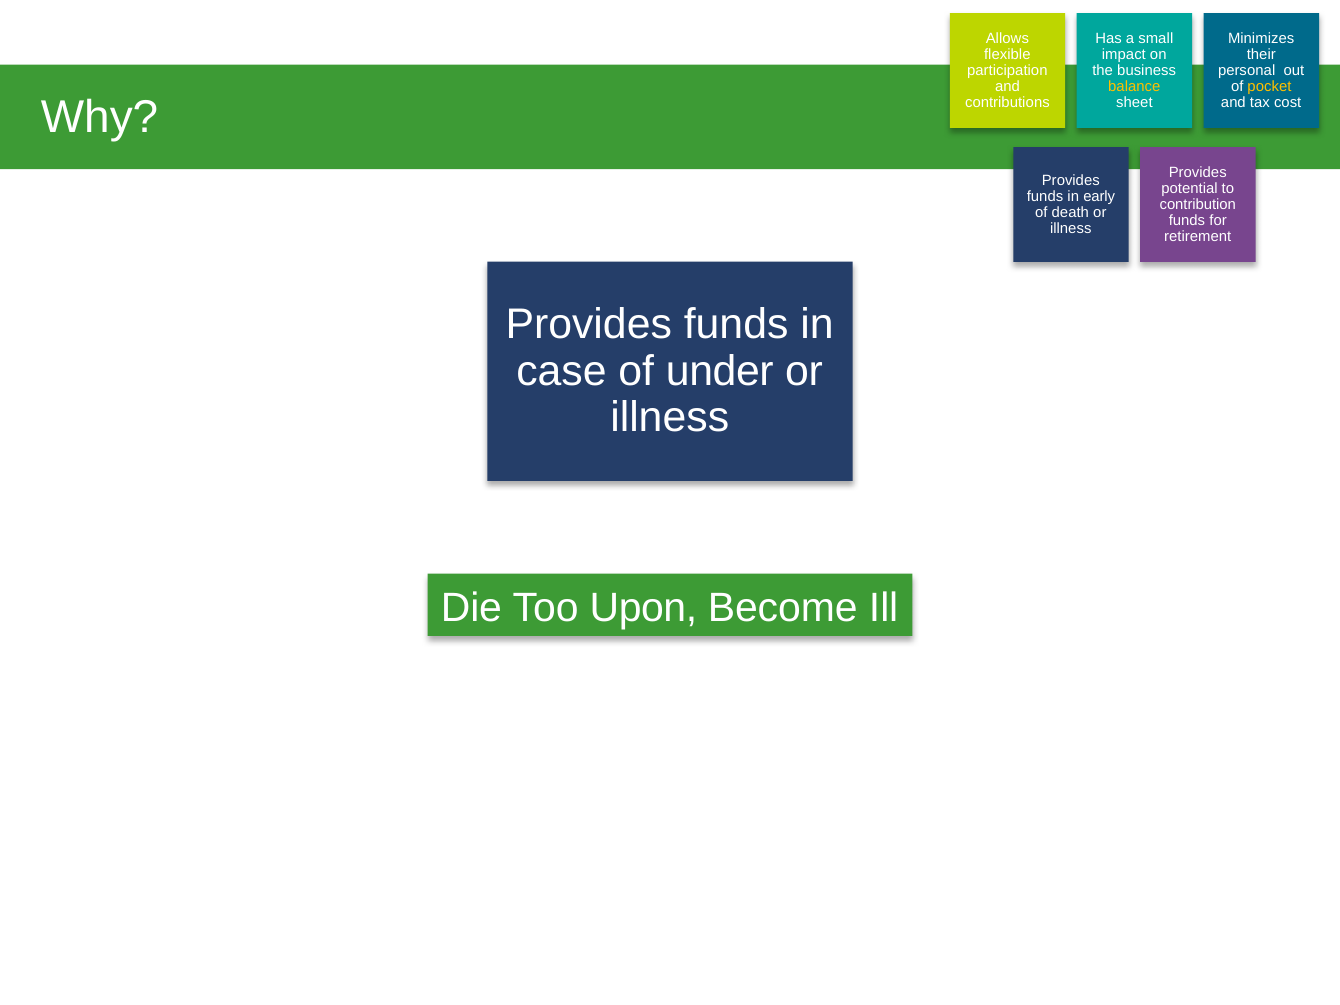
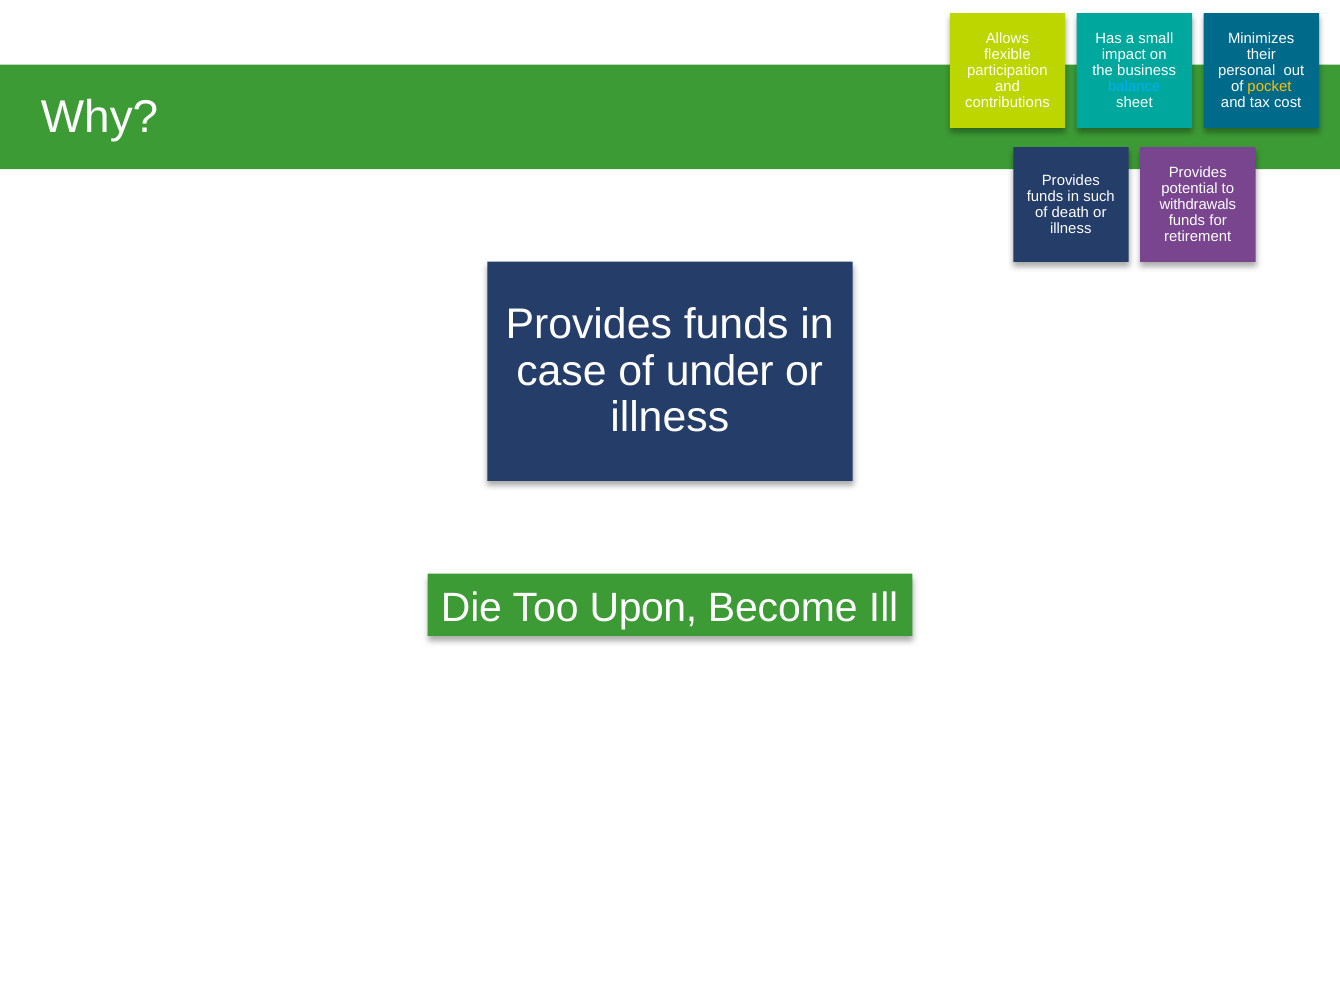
balance colour: yellow -> light blue (1134, 86)
early: early -> such (1099, 196)
contribution: contribution -> withdrawals (1198, 204)
